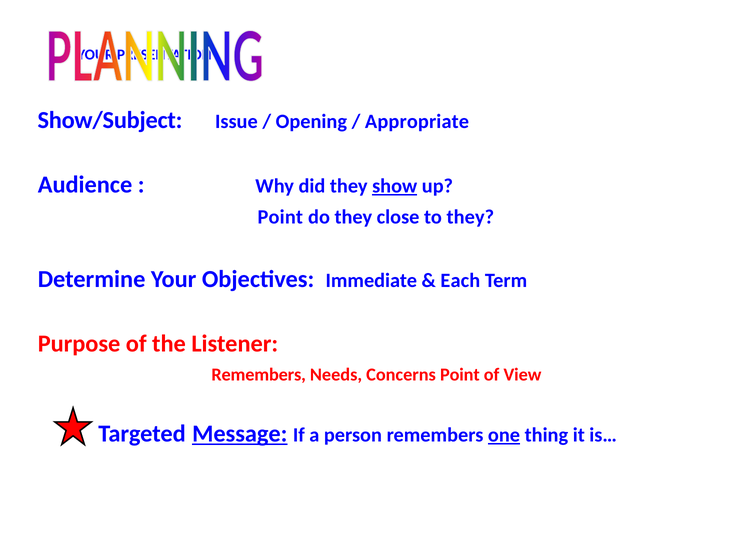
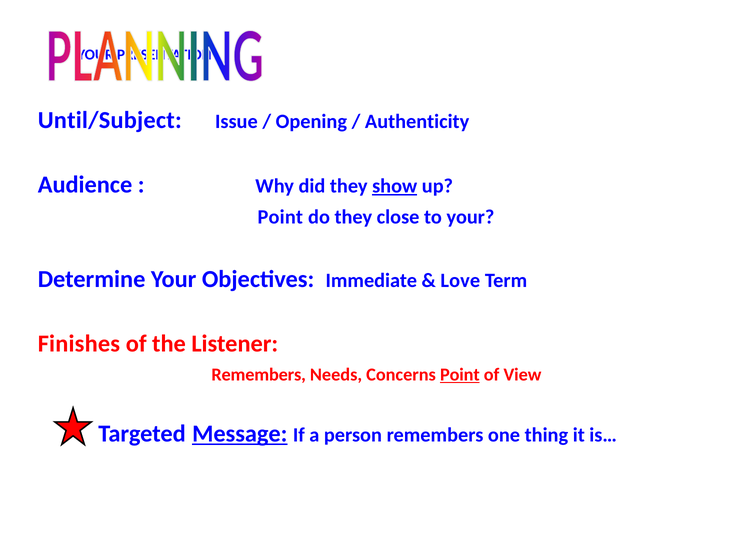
Show/Subject: Show/Subject -> Until/Subject (110, 120)
Appropriate: Appropriate -> Authenticity (417, 122)
to they: they -> your (470, 217)
Each: Each -> Love (460, 281)
Purpose: Purpose -> Finishes (79, 344)
Point underline: none -> present (460, 375)
one underline: present -> none (504, 435)
